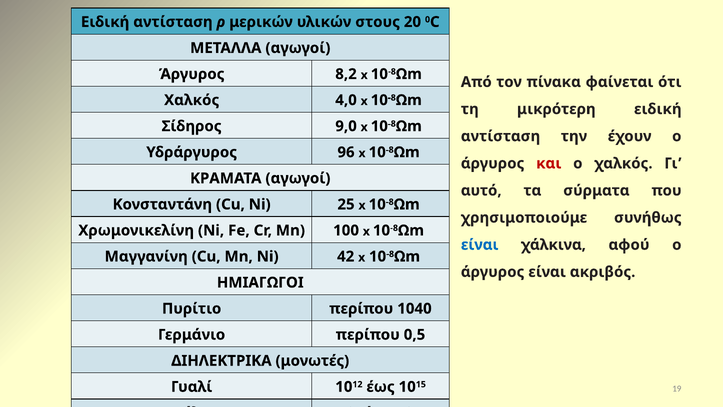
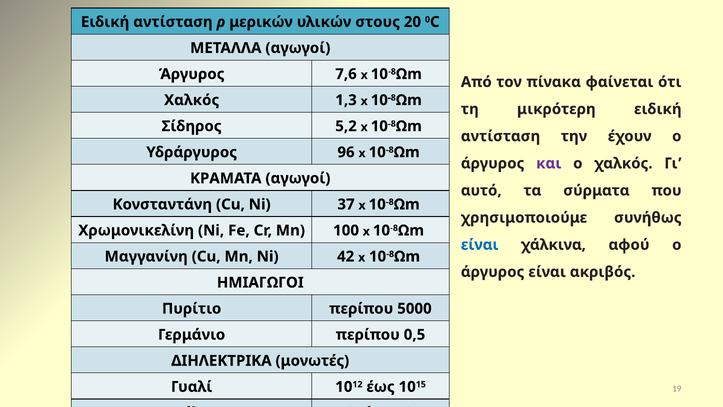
8,2: 8,2 -> 7,6 (346, 74)
4,0: 4,0 -> 1,3 (346, 100)
9,0: 9,0 -> 5,2 (346, 126)
και colour: red -> purple (549, 163)
25: 25 -> 37 (346, 204)
1040: 1040 -> 5000 (414, 308)
